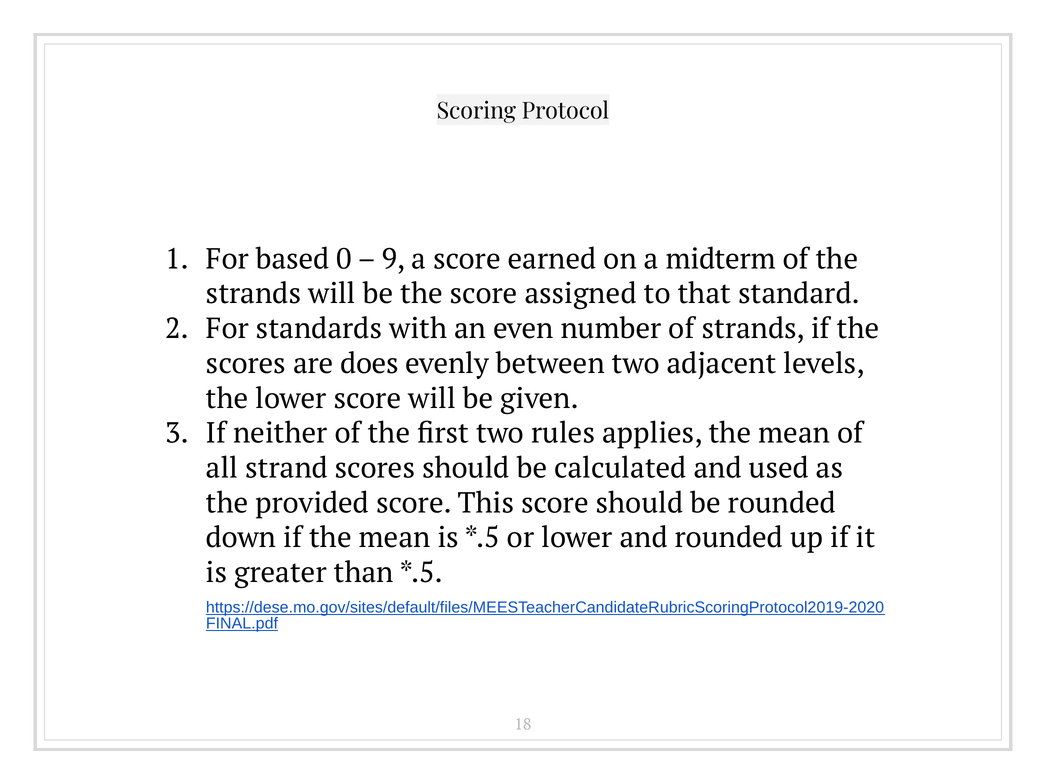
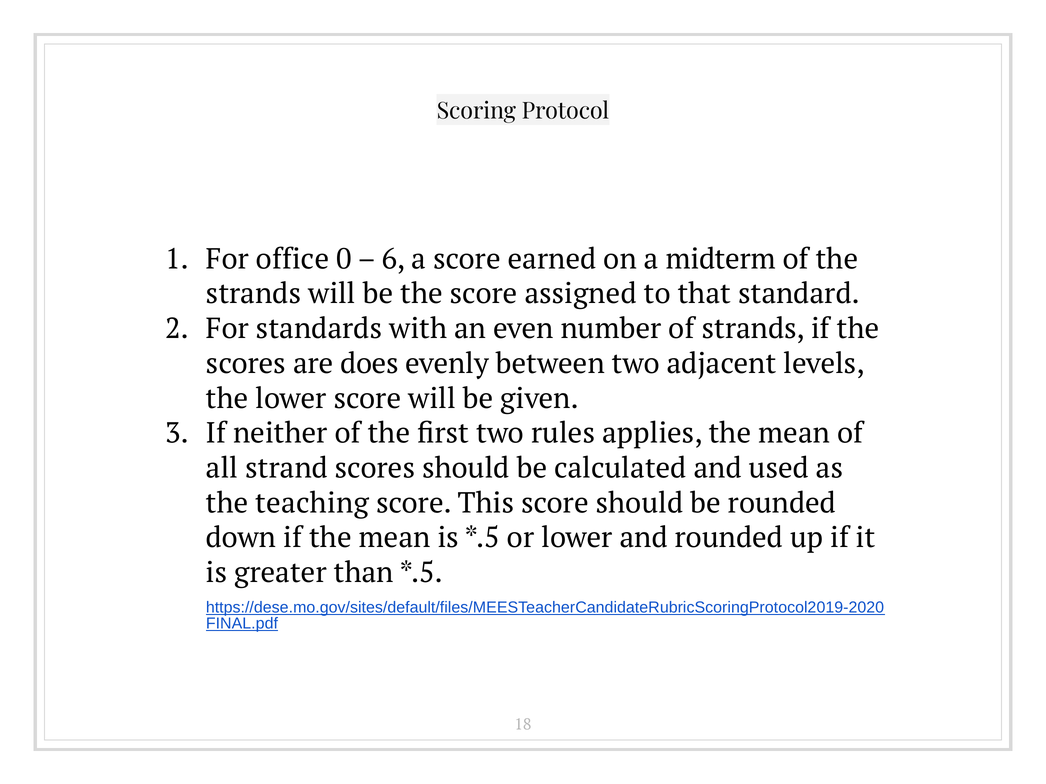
based: based -> office (293, 259)
9: 9 -> 6 (394, 259)
provided: provided -> teaching (312, 503)
